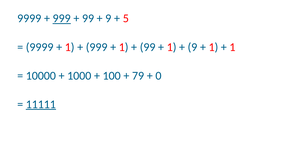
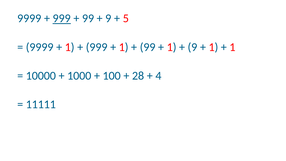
79: 79 -> 28 (138, 76)
0: 0 -> 4 (158, 76)
11111 underline: present -> none (41, 104)
